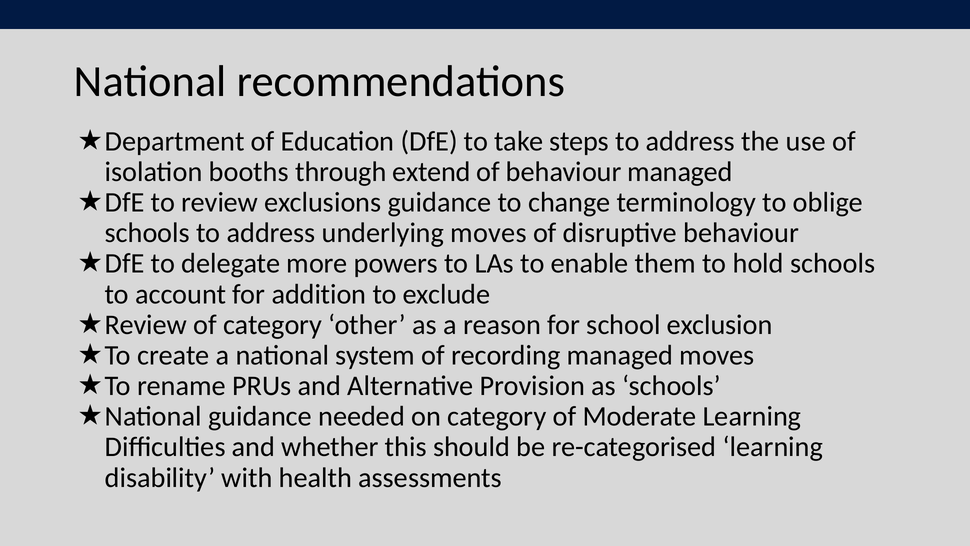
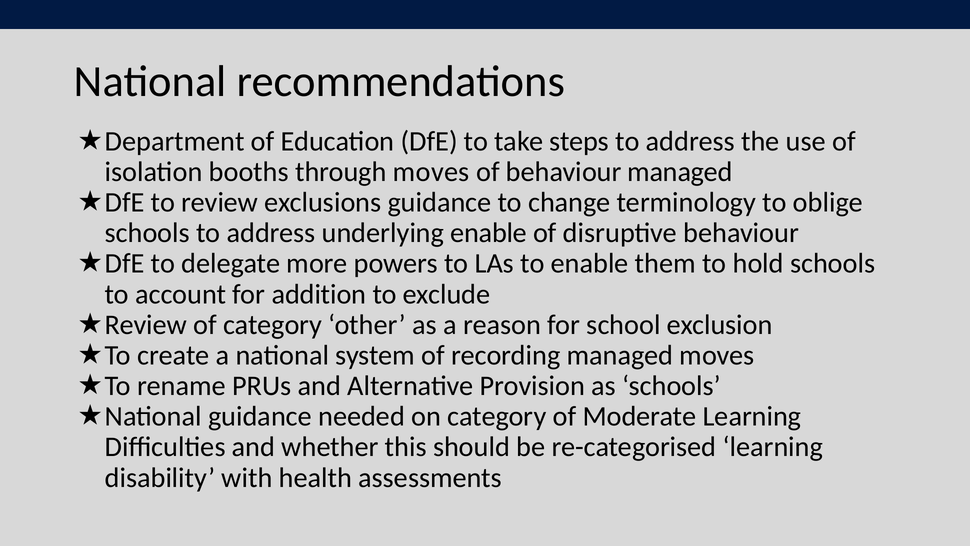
through extend: extend -> moves (431, 172)
underlying moves: moves -> enable (489, 233)
